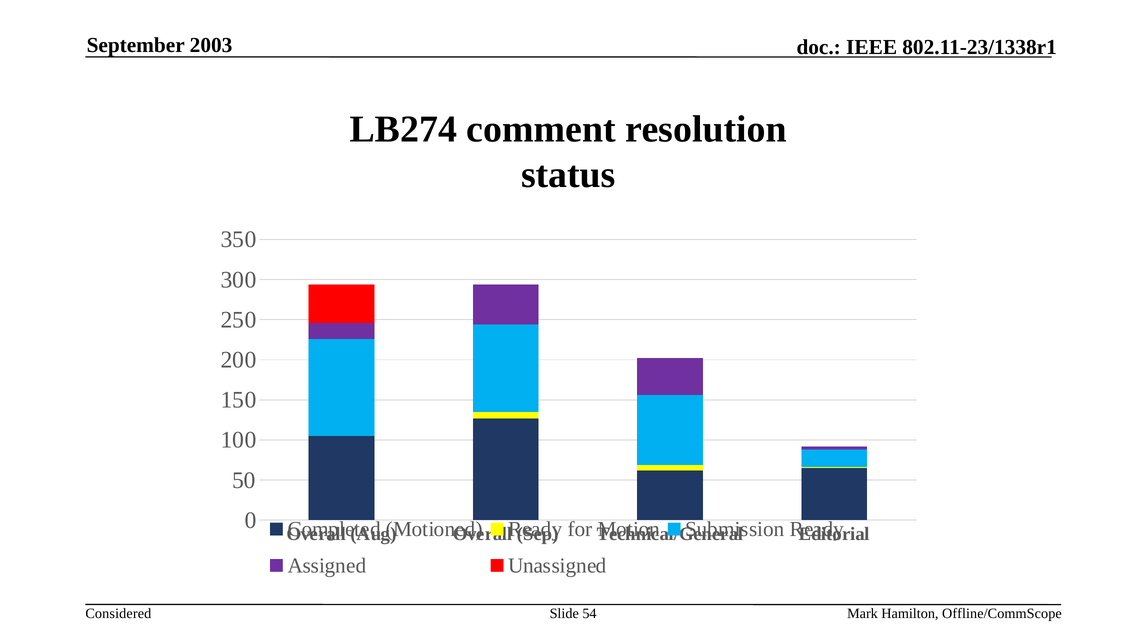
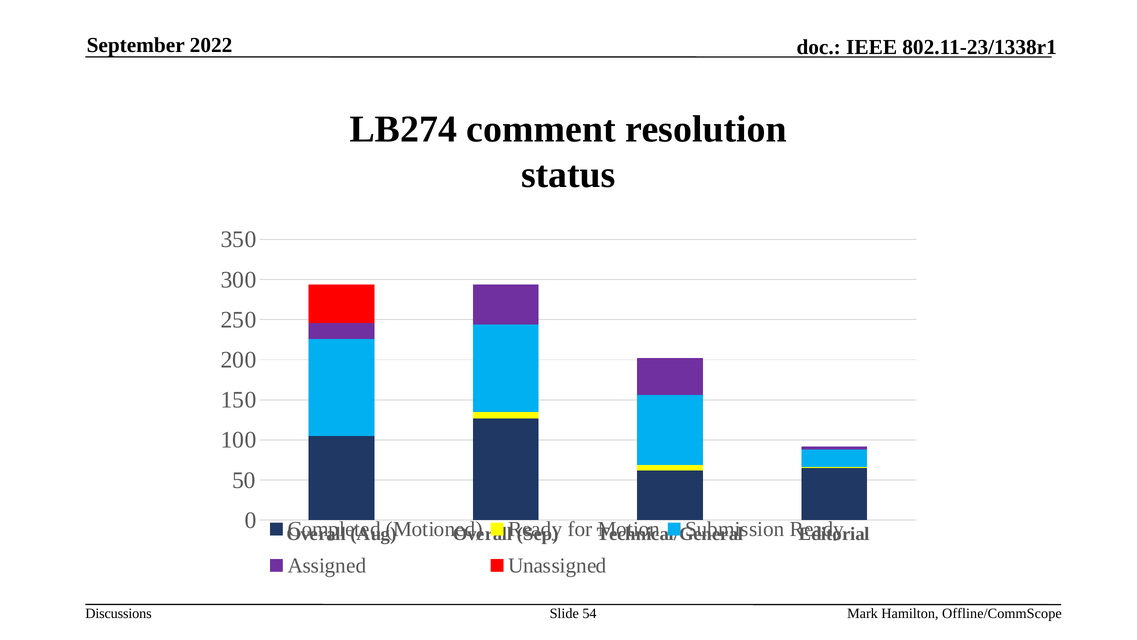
2003: 2003 -> 2022 (211, 45)
Considered: Considered -> Discussions (118, 613)
